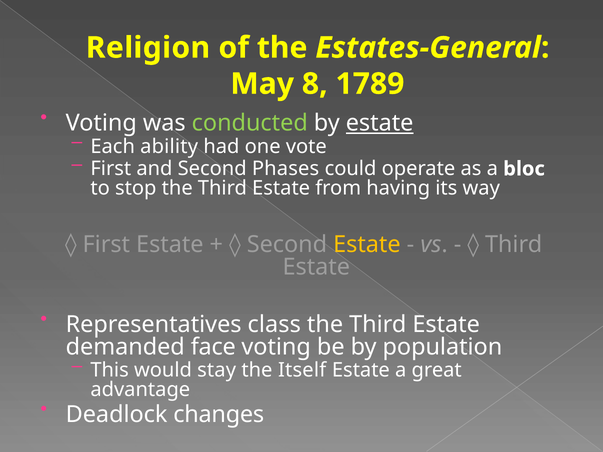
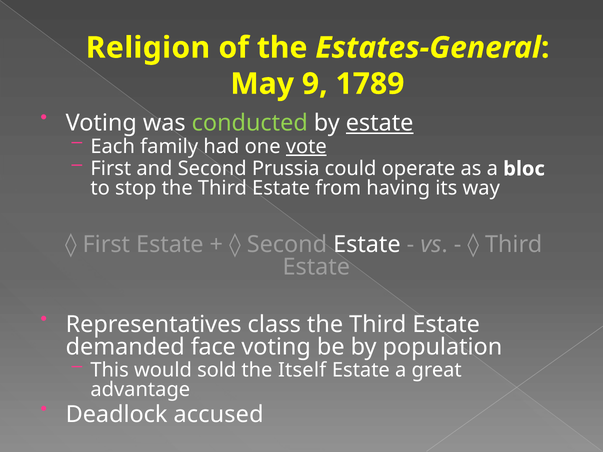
8: 8 -> 9 (315, 84)
ability: ability -> family (169, 147)
vote underline: none -> present (306, 147)
Phases: Phases -> Prussia (286, 169)
Estate colour: yellow -> white (367, 245)
stay: stay -> sold (217, 371)
changes: changes -> accused (219, 415)
